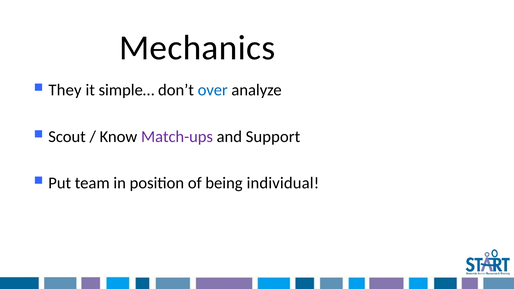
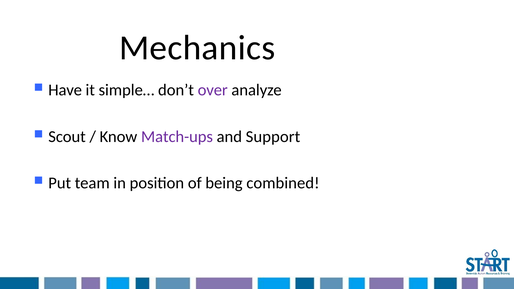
They: They -> Have (65, 90)
over colour: blue -> purple (213, 90)
individual: individual -> combined (283, 183)
